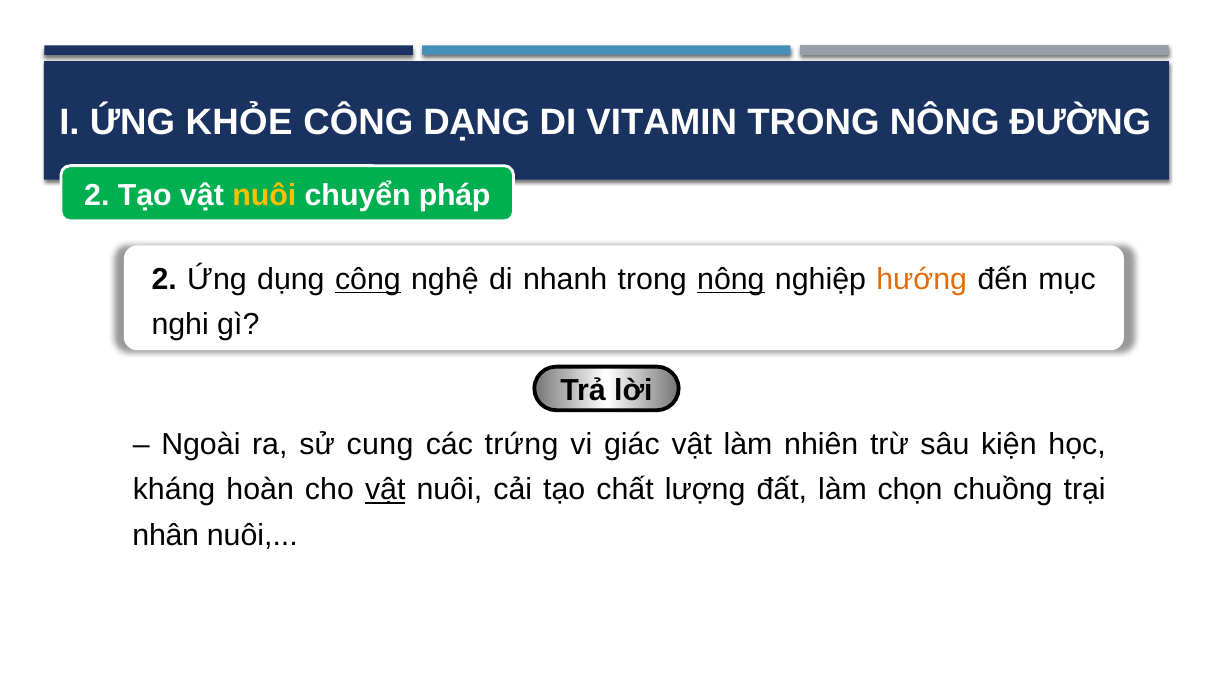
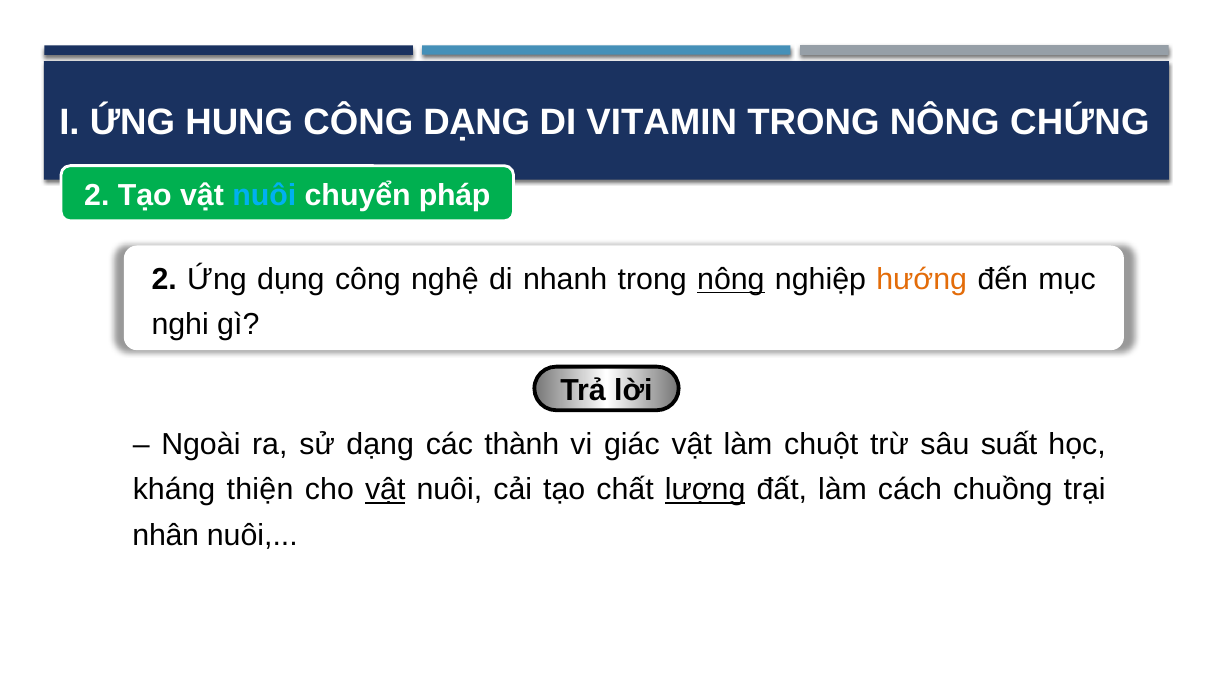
KHỎE: KHỎE -> HUNG (239, 123)
ĐƯỜNG: ĐƯỜNG -> CHỨNG (1080, 123)
nuôi colour: yellow -> light blue (264, 195)
công underline: present -> none (368, 279)
sử cung: cung -> dạng (380, 444)
trứng: trứng -> thành (522, 444)
nhiên: nhiên -> chuột (821, 444)
kiện: kiện -> suất (1009, 444)
hoàn: hoàn -> thiện (260, 489)
lượng underline: none -> present (705, 489)
chọn: chọn -> cách (910, 489)
